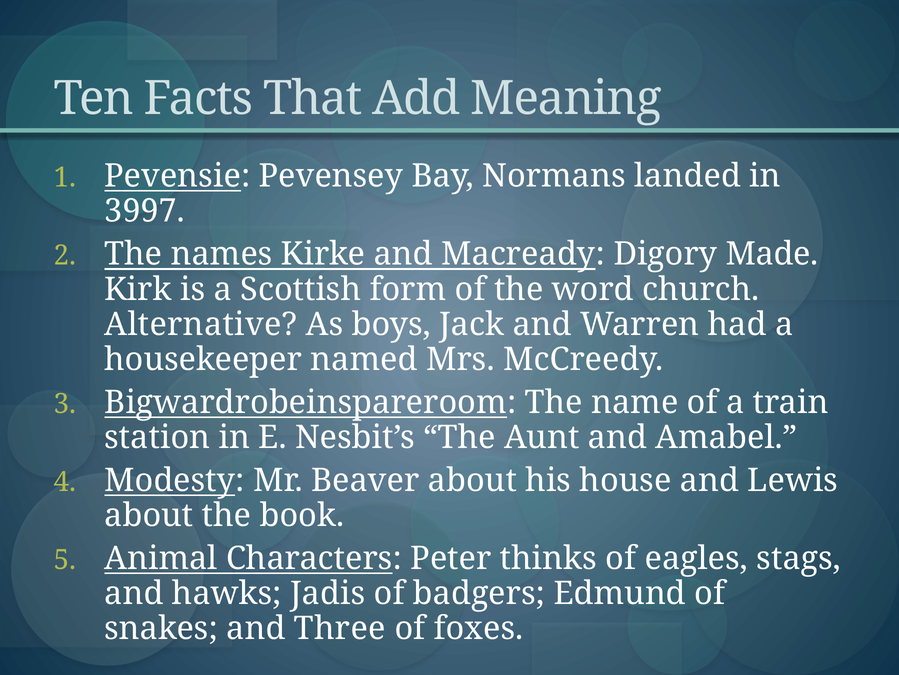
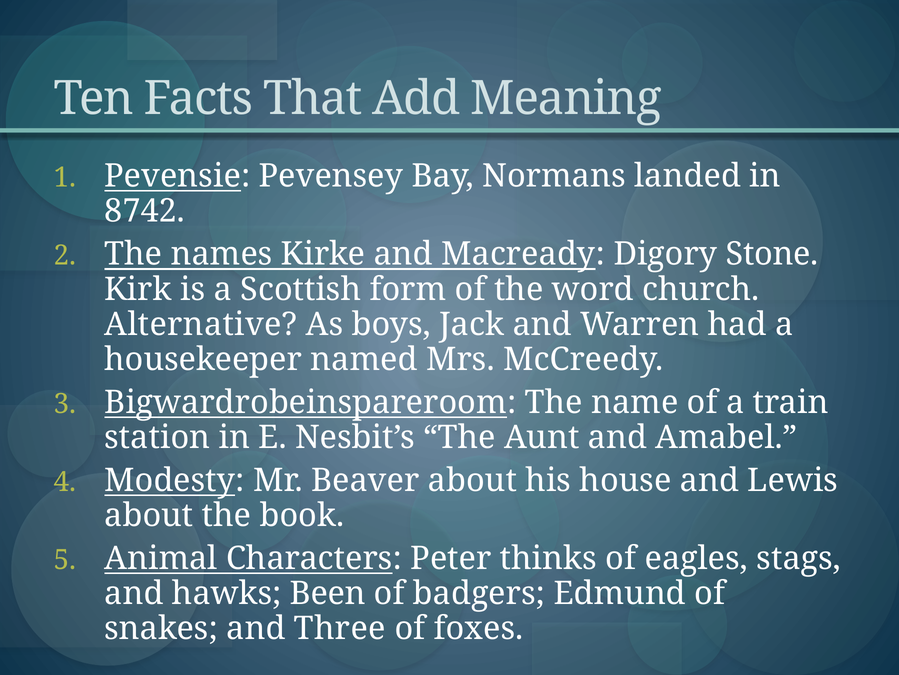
3997: 3997 -> 8742 (145, 211)
Made: Made -> Stone (772, 254)
Jadis: Jadis -> Been (328, 593)
